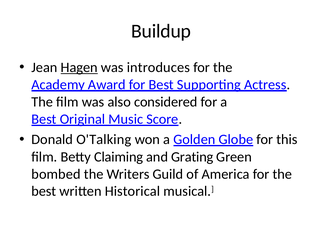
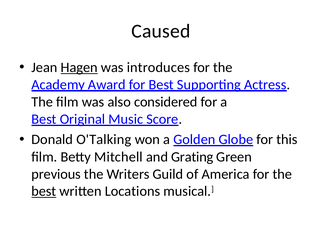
Buildup: Buildup -> Caused (161, 31)
Claiming: Claiming -> Mitchell (118, 157)
bombed: bombed -> previous (56, 174)
best underline: none -> present (44, 192)
Historical: Historical -> Locations (133, 192)
